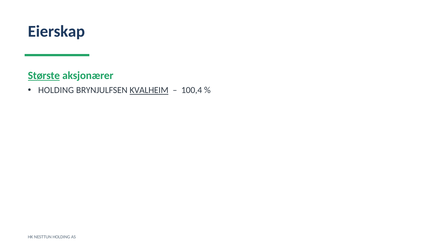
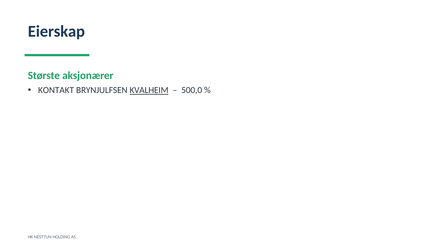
Største underline: present -> none (44, 75)
HOLDING: HOLDING -> KONTAKT (56, 90)
100,4: 100,4 -> 500,0 (192, 90)
